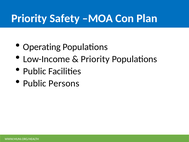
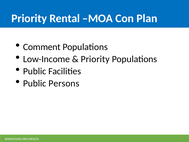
Safety: Safety -> Rental (65, 18)
Operating: Operating -> Comment (42, 47)
